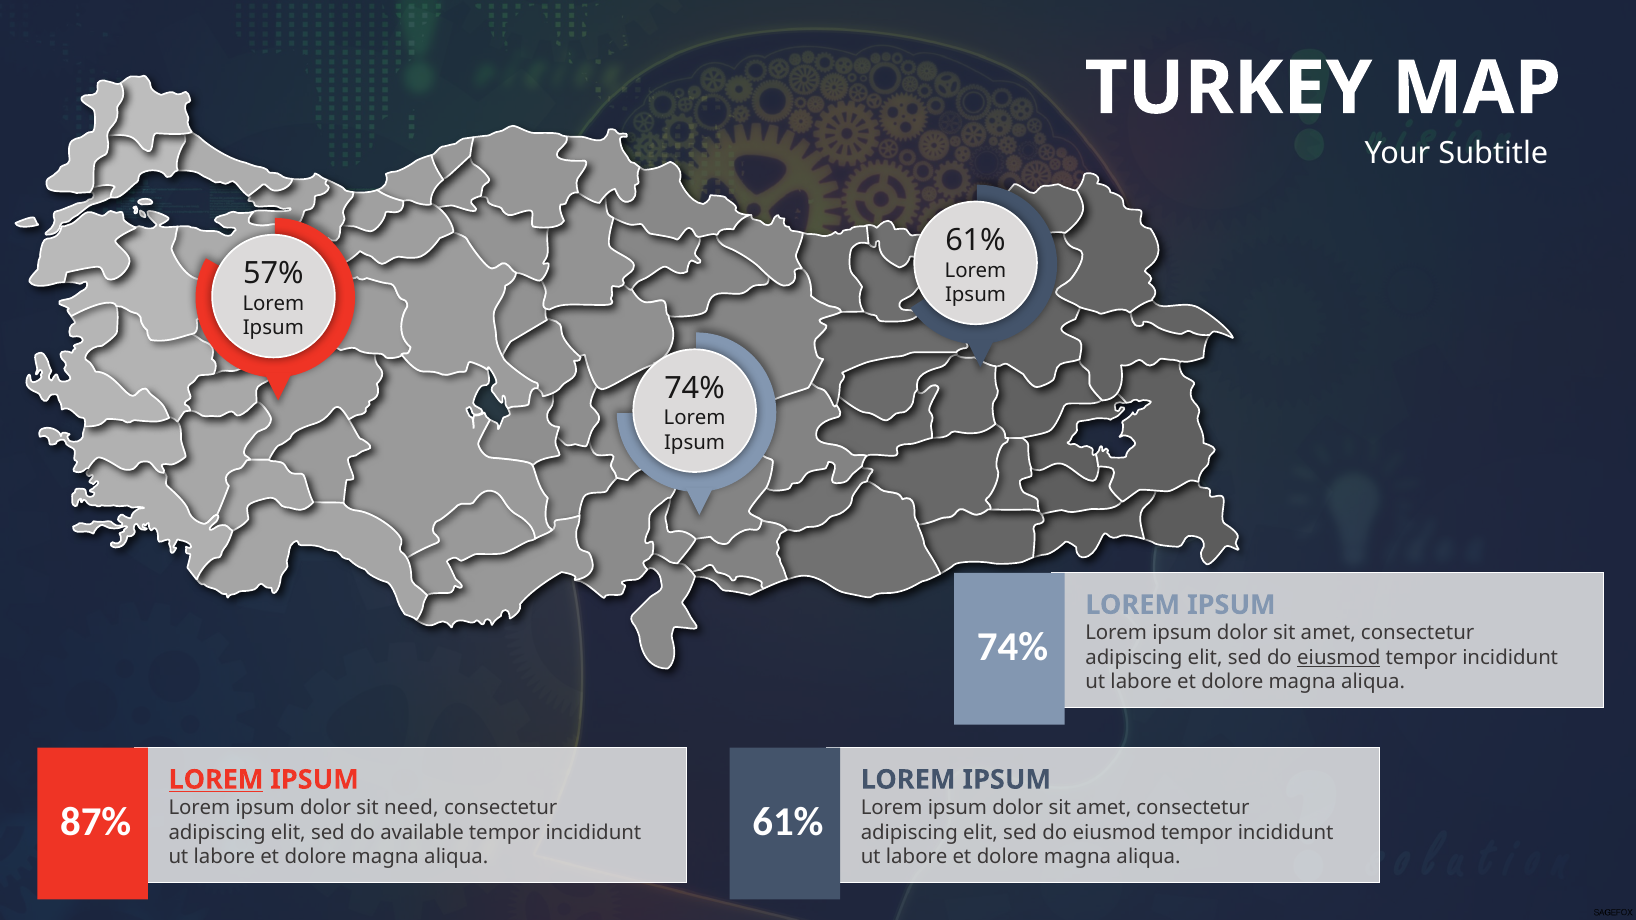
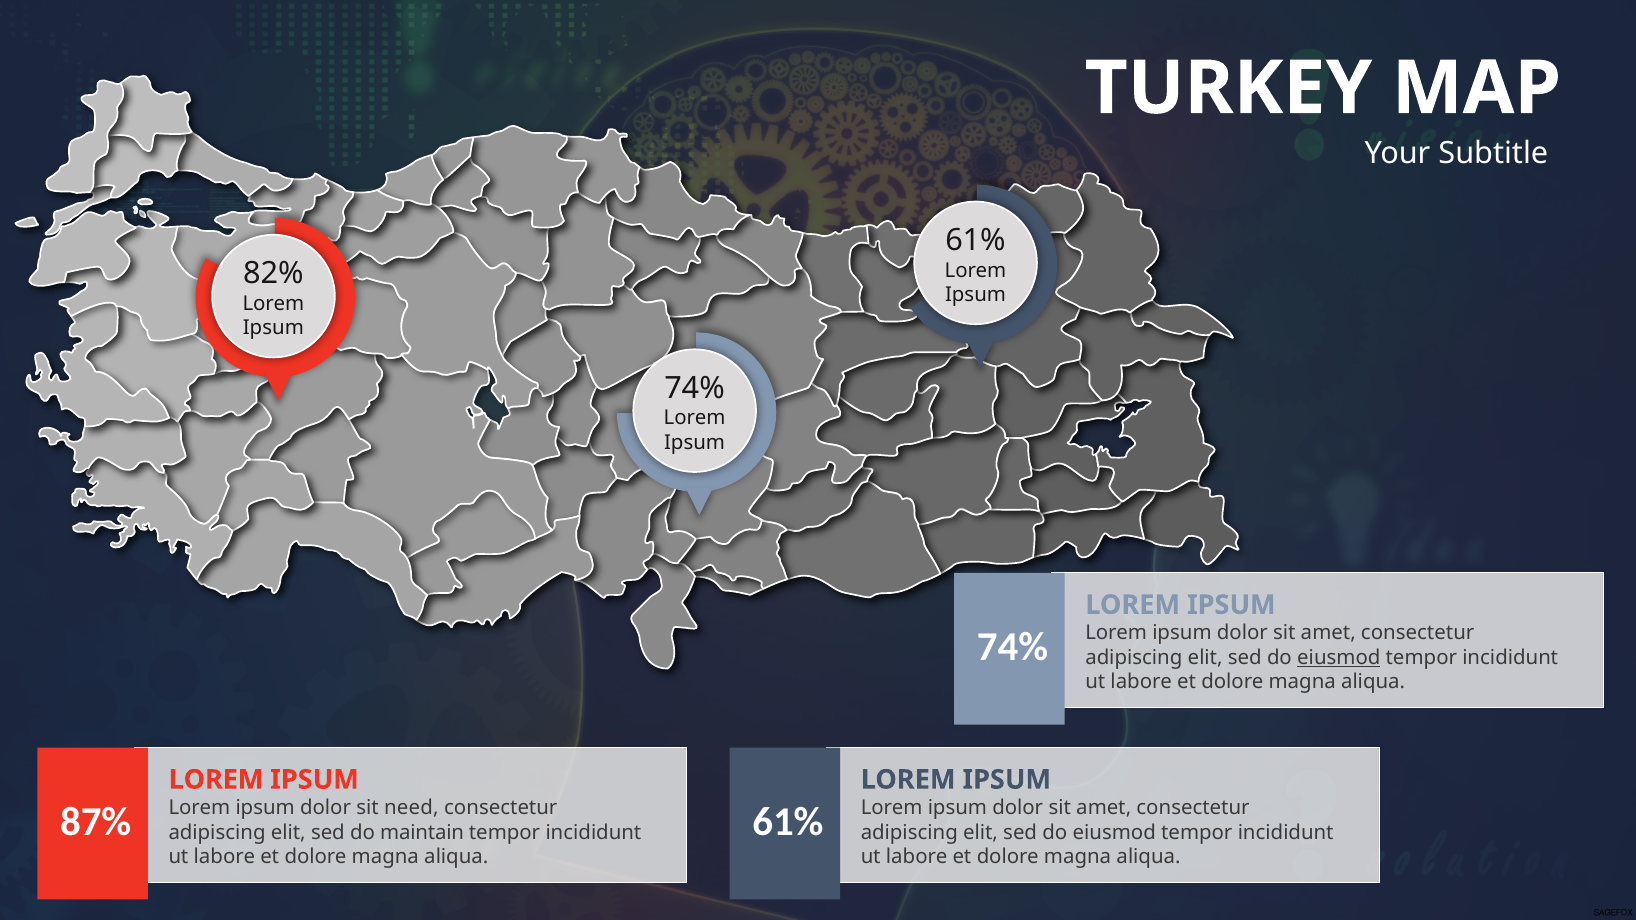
57%: 57% -> 82% (273, 274)
LOREM underline: present -> none (216, 780)
available: available -> maintain (422, 833)
